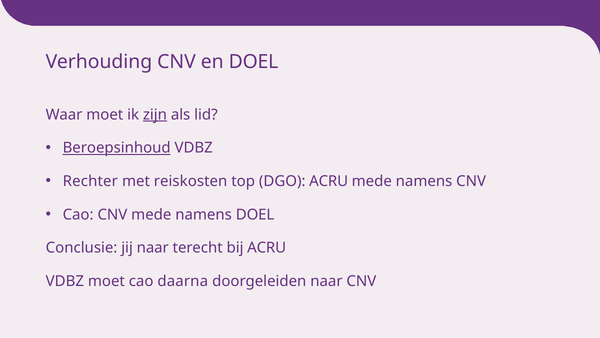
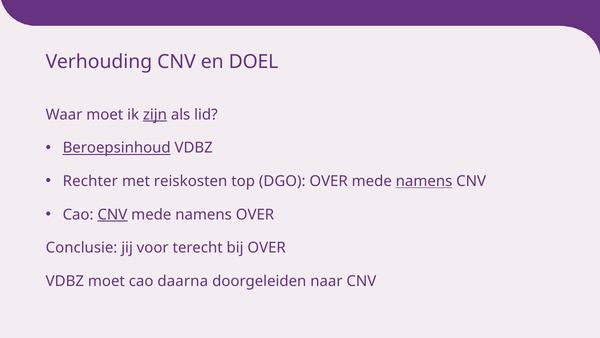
DGO ACRU: ACRU -> OVER (329, 181)
namens underline: none -> present (424, 181)
CNV underline: none -> present (112, 214)
namens DOEL: DOEL -> OVER (255, 214)
jij naar: naar -> voor (153, 248)
bij ACRU: ACRU -> OVER (267, 248)
